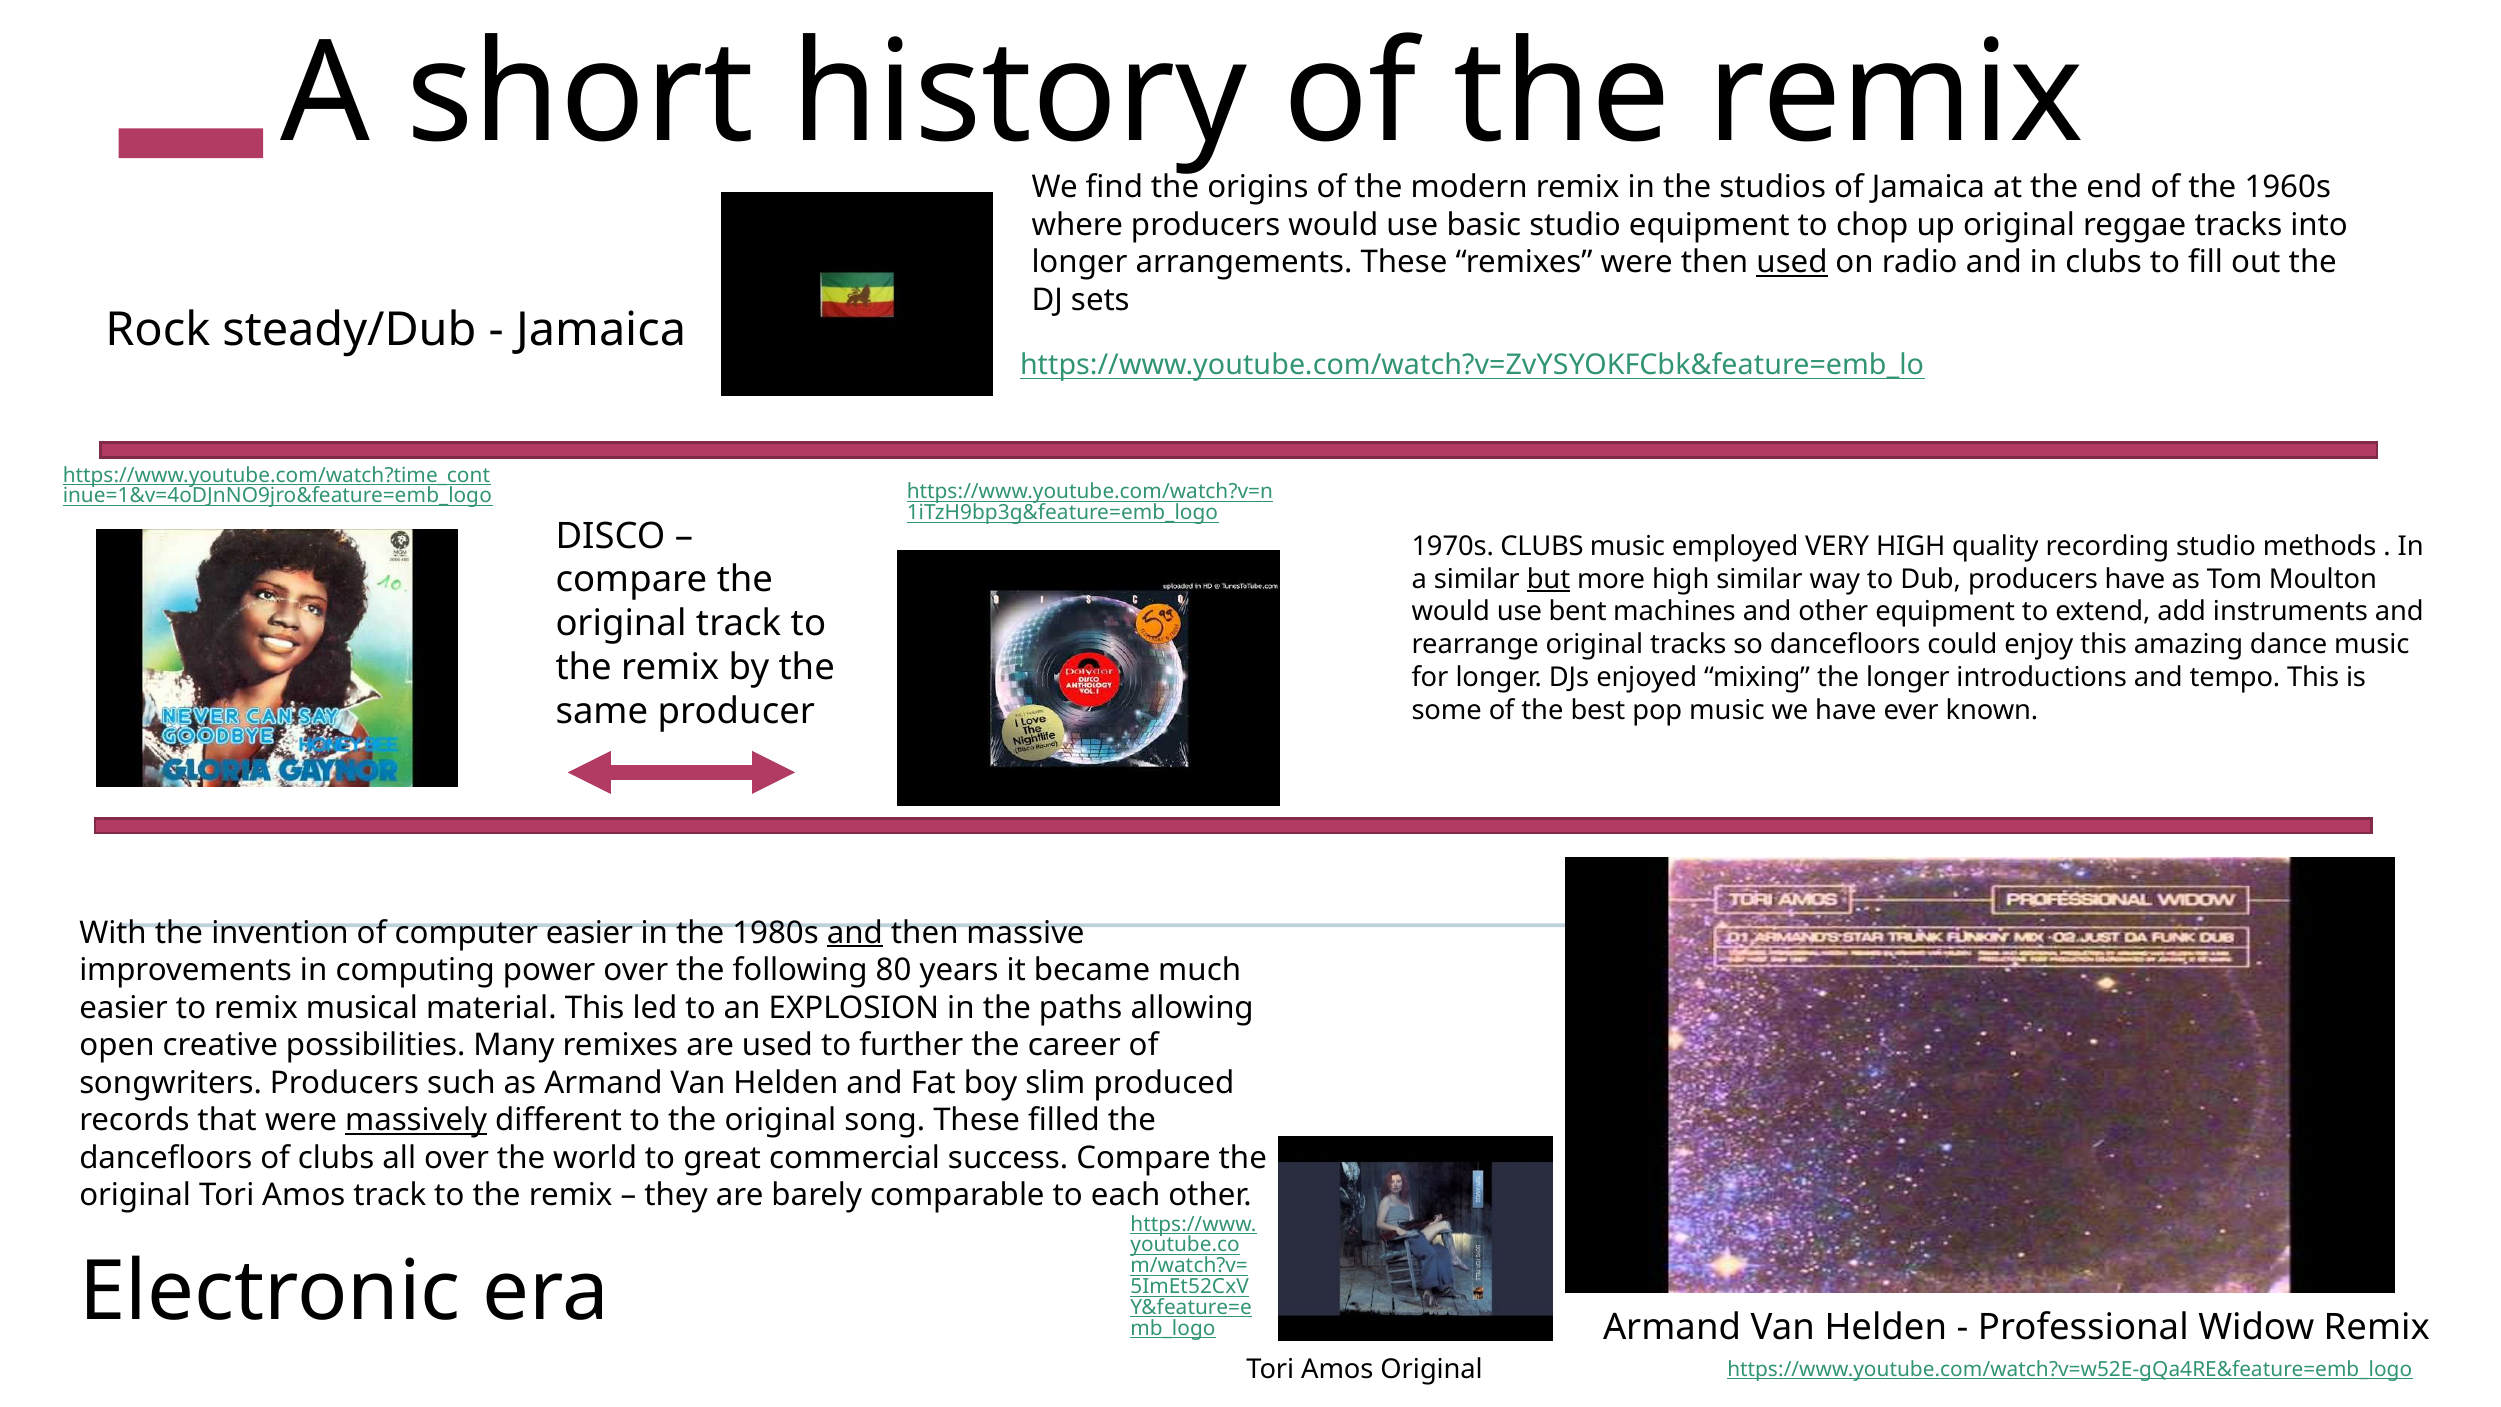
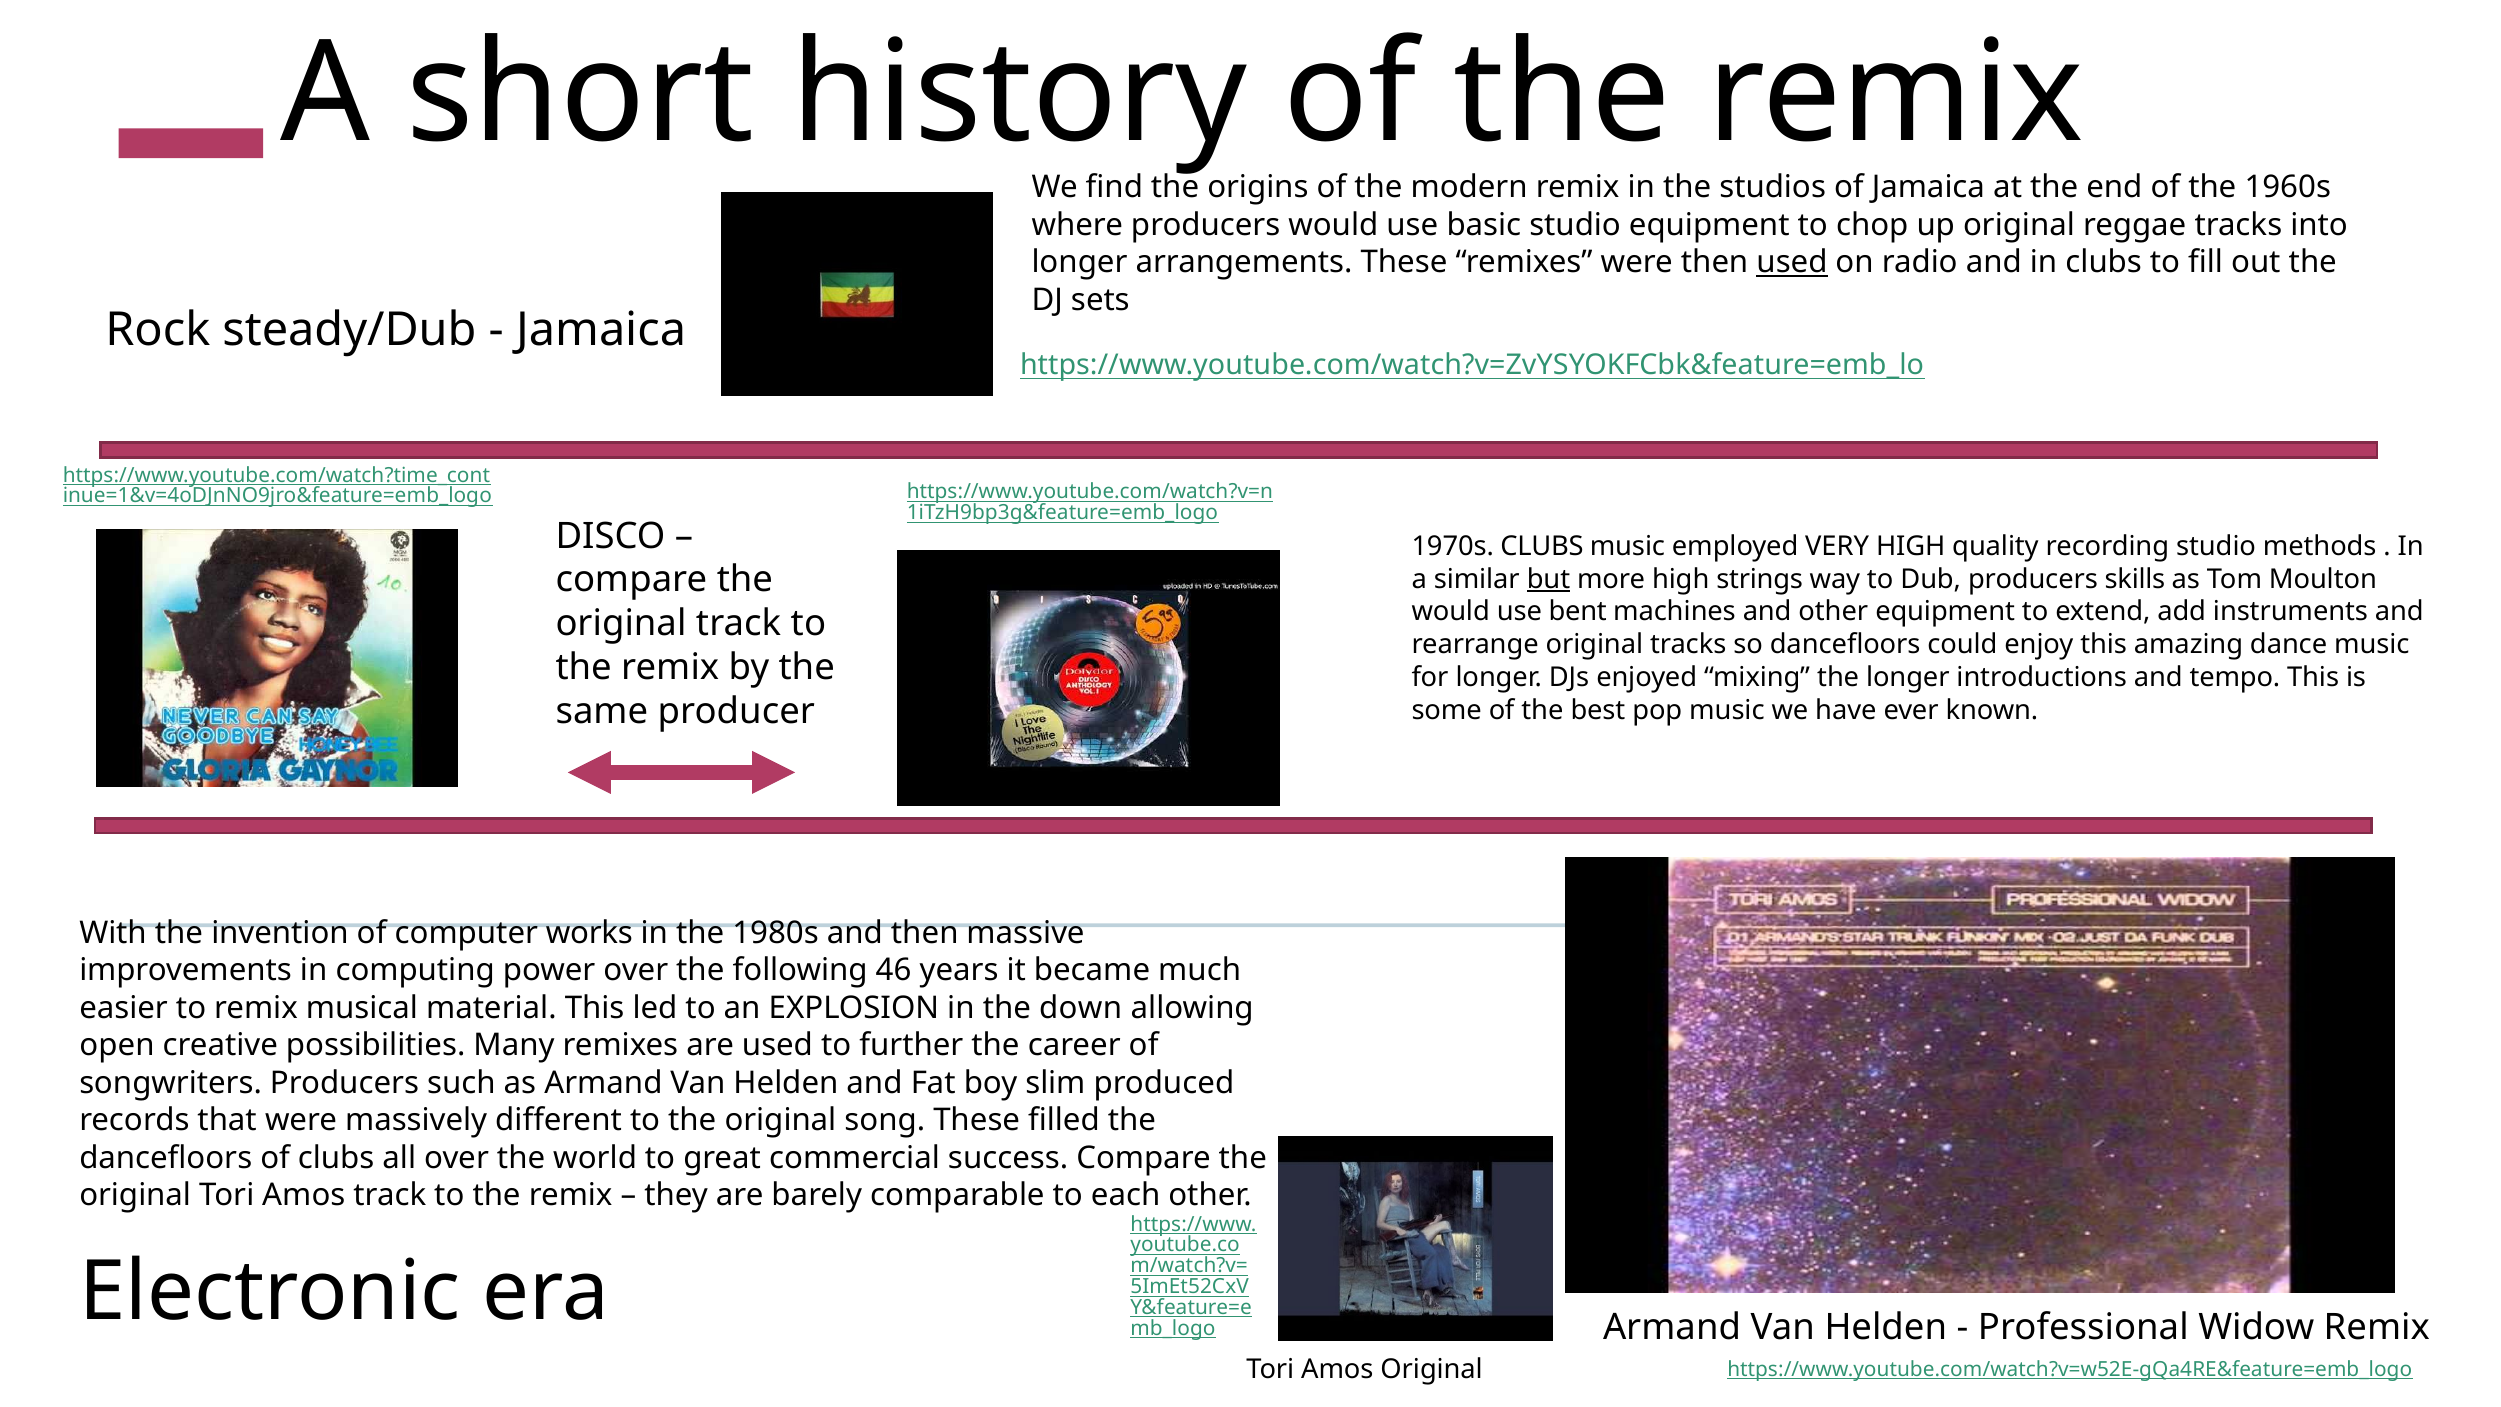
high similar: similar -> strings (1760, 579)
producers have: have -> skills (2135, 579)
computer easier: easier -> works (589, 933)
and underline: present -> none (855, 933)
80: 80 -> 46 (894, 970)
paths: paths -> down (1081, 1008)
massively underline: present -> none (416, 1120)
